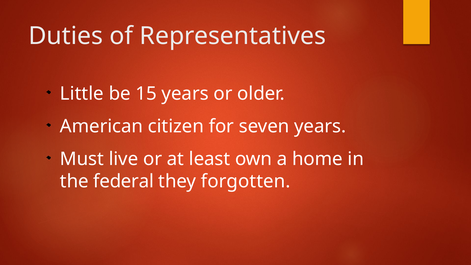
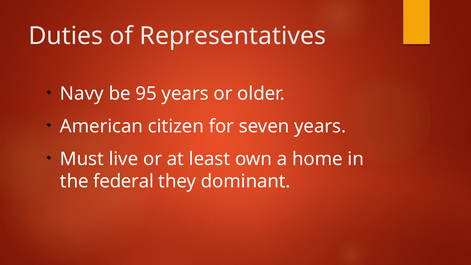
Little: Little -> Navy (82, 94)
15: 15 -> 95 (146, 94)
forgotten: forgotten -> dominant (246, 181)
